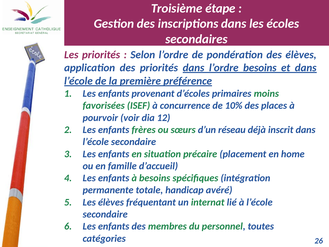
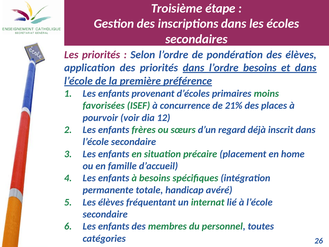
10%: 10% -> 21% (234, 106)
réseau: réseau -> regard (232, 130)
